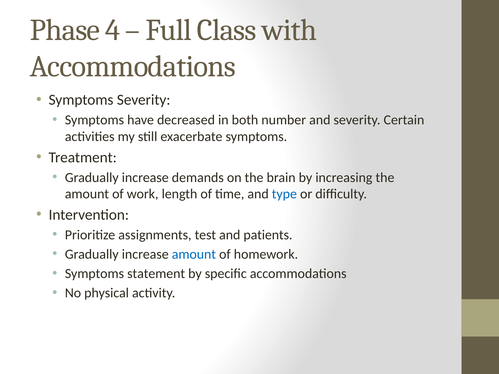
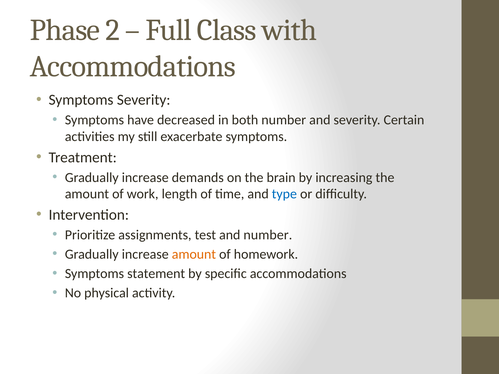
4: 4 -> 2 (113, 30)
and patients: patients -> number (268, 235)
amount colour: blue -> orange (194, 254)
